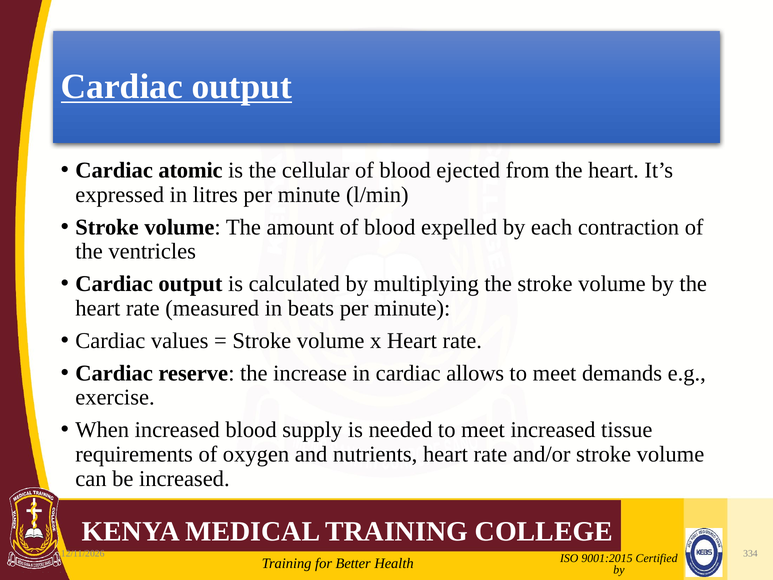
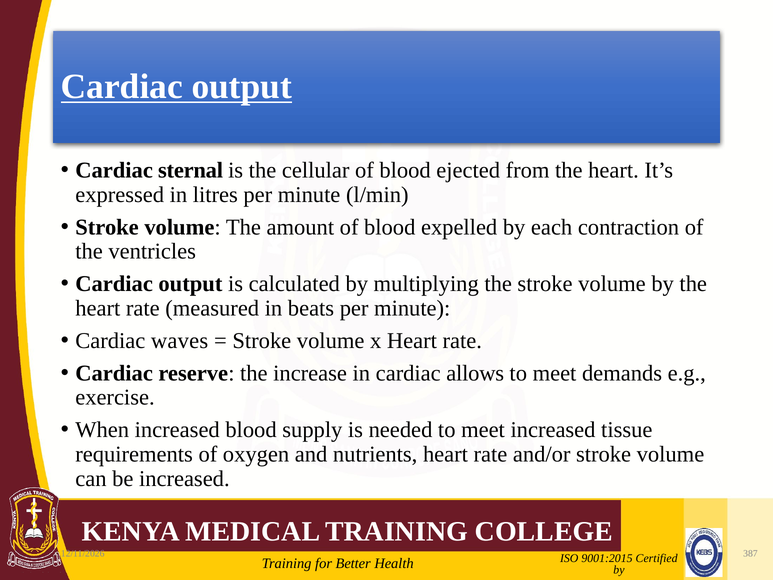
atomic: atomic -> sternal (191, 170)
values: values -> waves (180, 340)
334: 334 -> 387 (750, 553)
